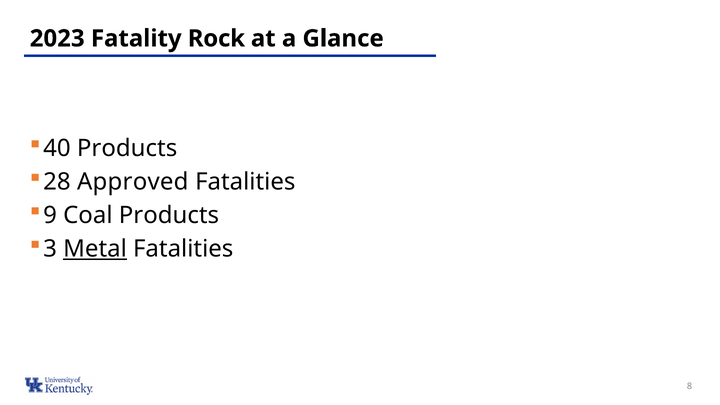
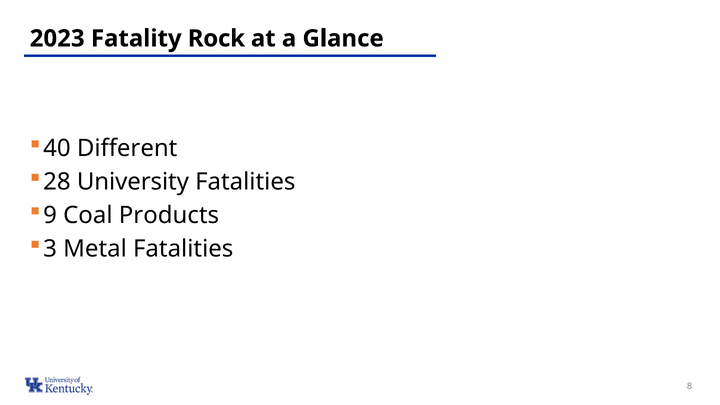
40 Products: Products -> Different (127, 148)
Approved: Approved -> University (133, 182)
Metal underline: present -> none (95, 249)
